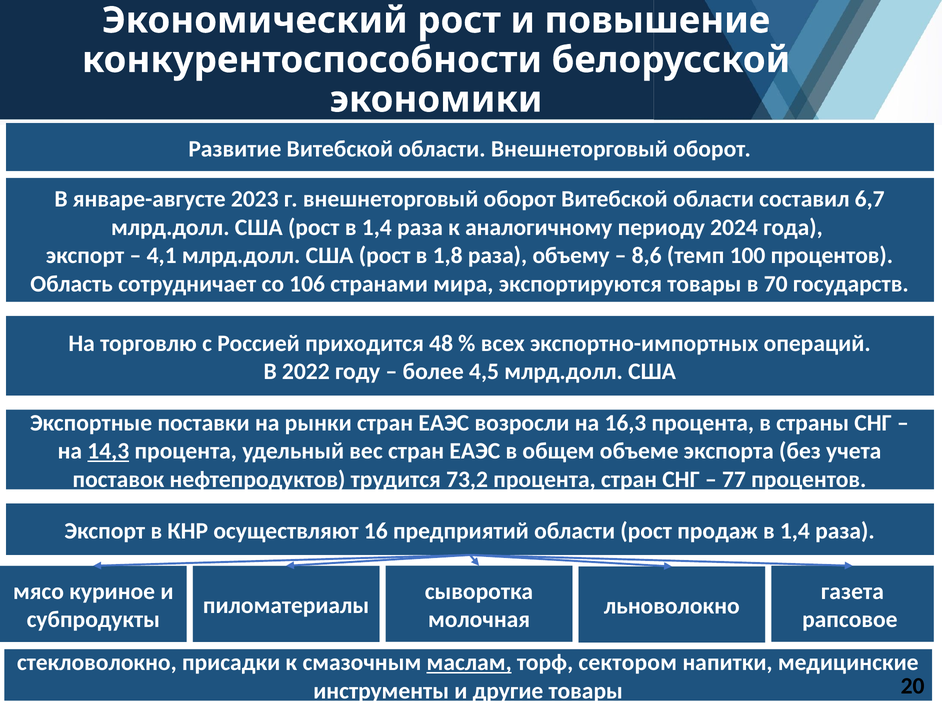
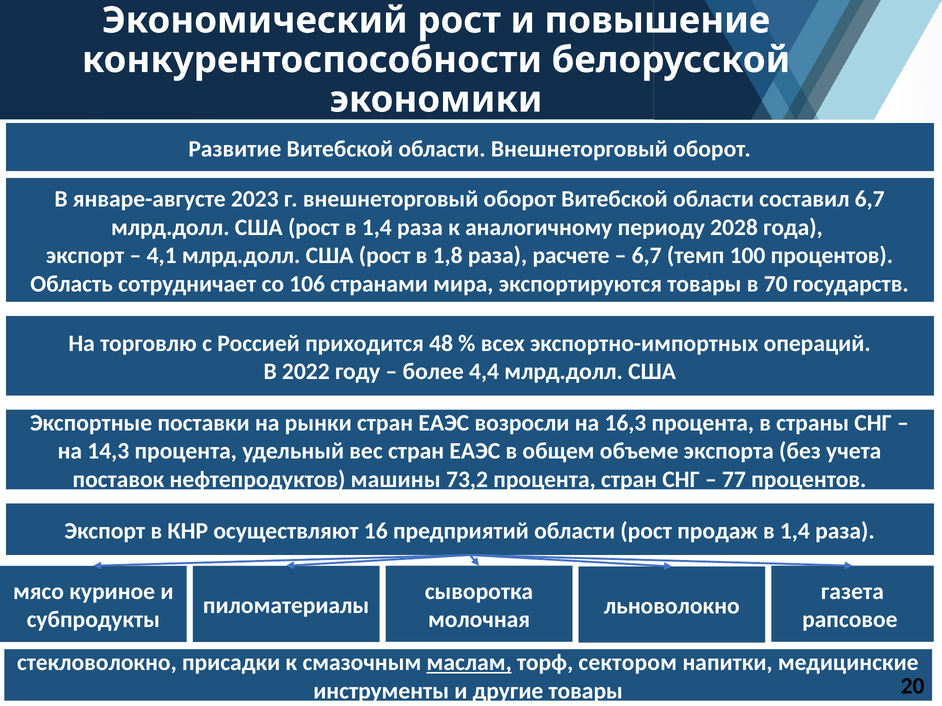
2024: 2024 -> 2028 (734, 228)
объему: объему -> расчете (571, 256)
8,6: 8,6 -> 6,7 (647, 256)
4,5: 4,5 -> 4,4 (484, 372)
14,3 underline: present -> none (108, 451)
трудится: трудится -> машины (396, 480)
